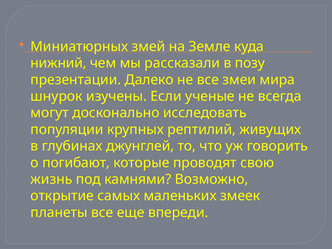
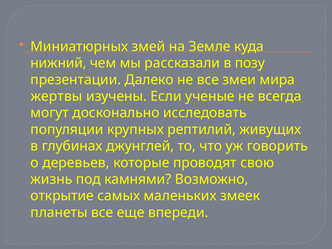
шнурок: шнурок -> жертвы (56, 96)
погибают: погибают -> деревьев (76, 163)
